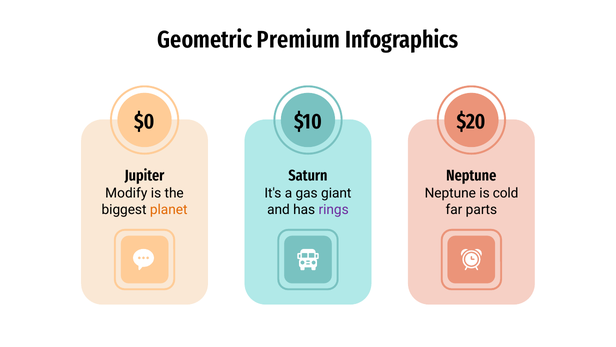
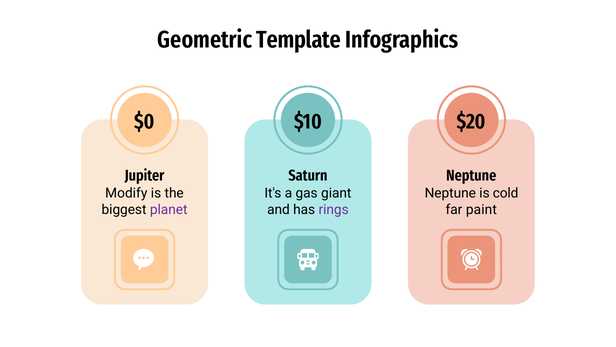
Premium: Premium -> Template (299, 40)
parts: parts -> paint (481, 209)
planet colour: orange -> purple (169, 209)
